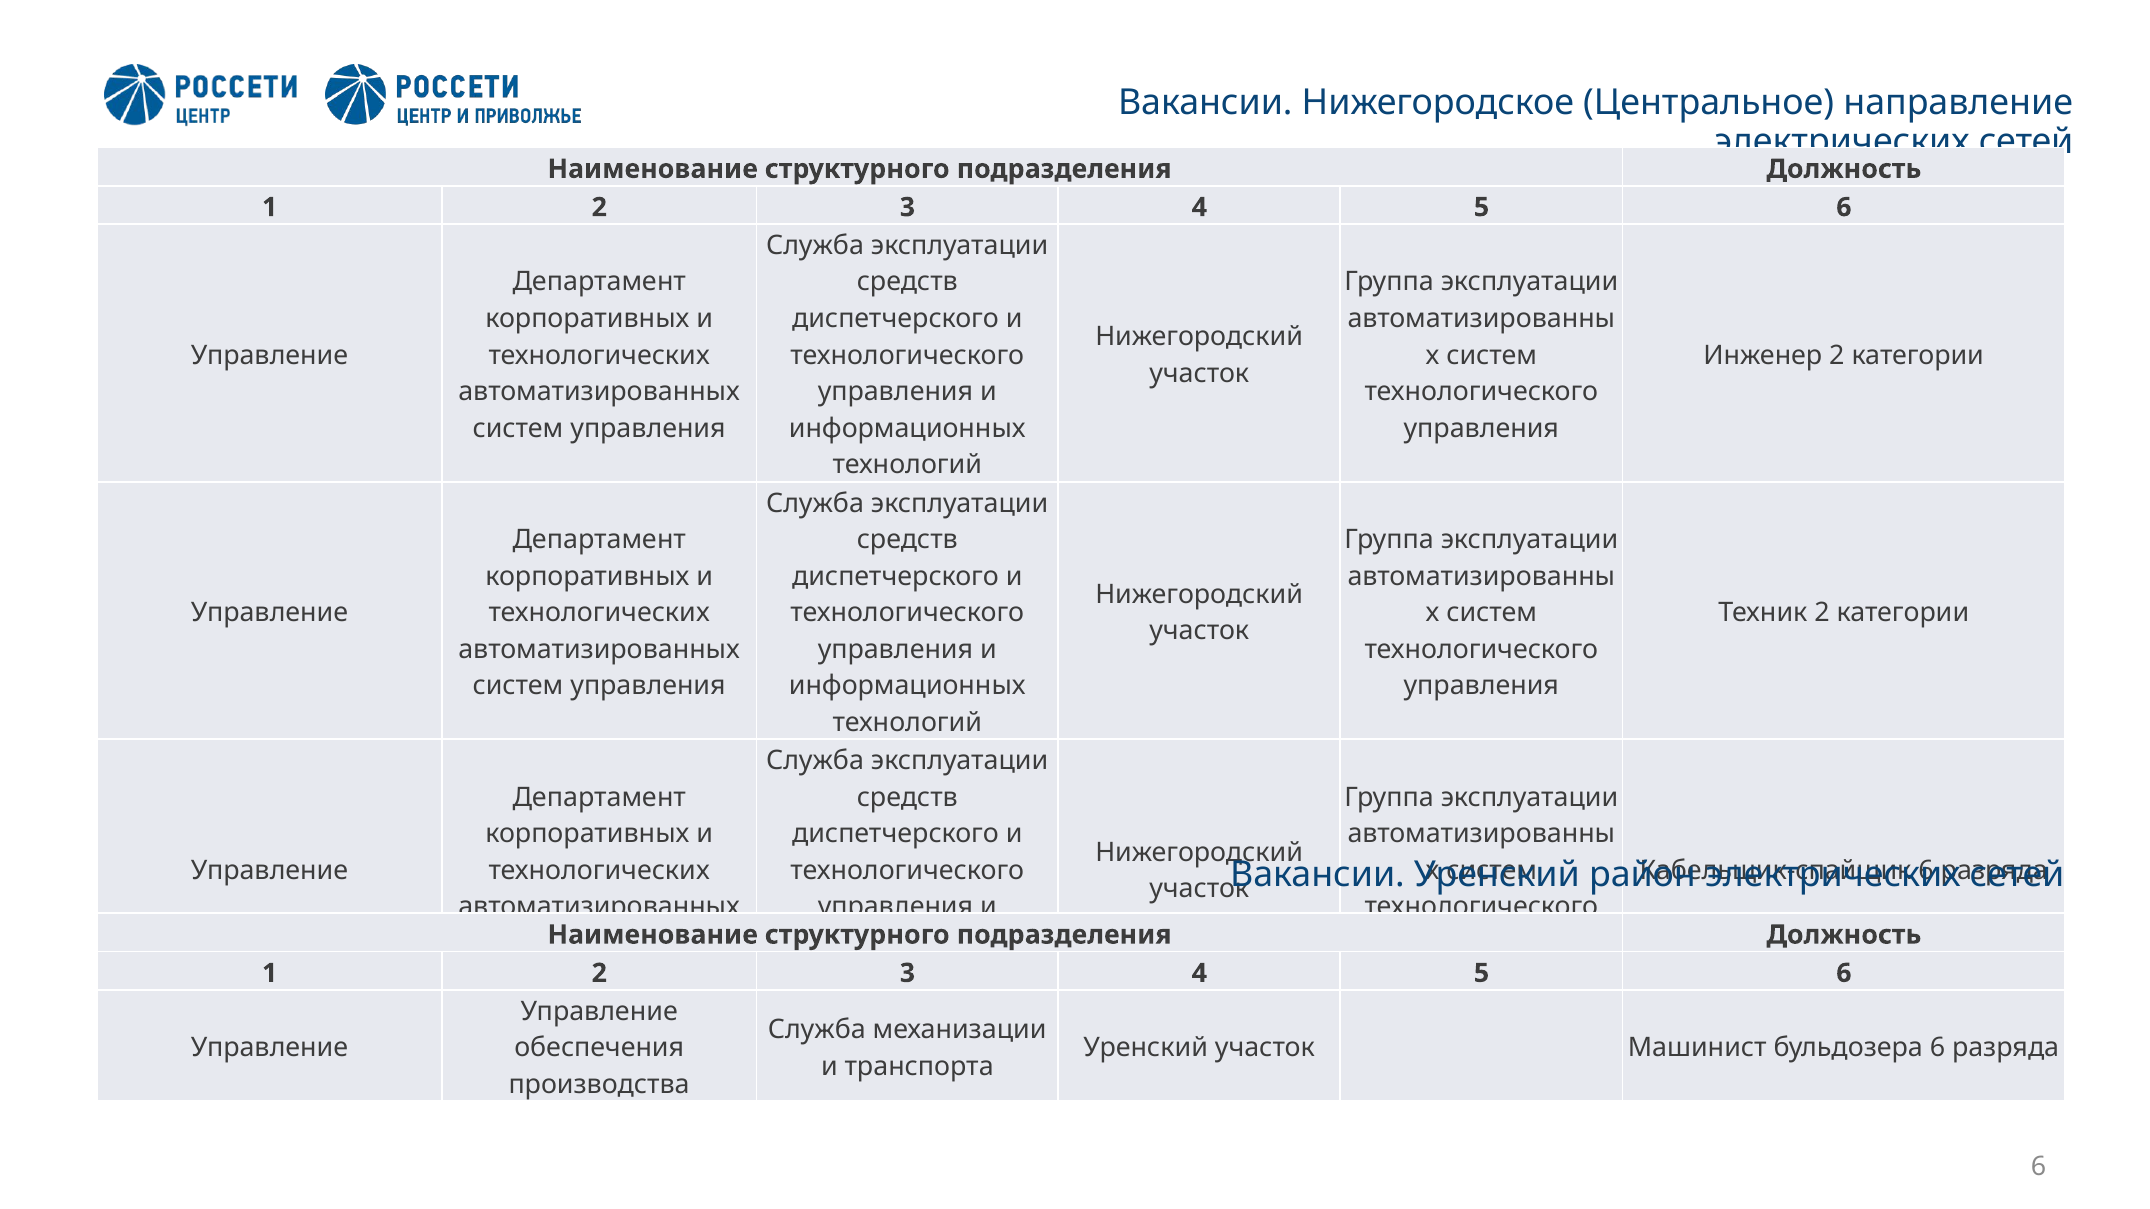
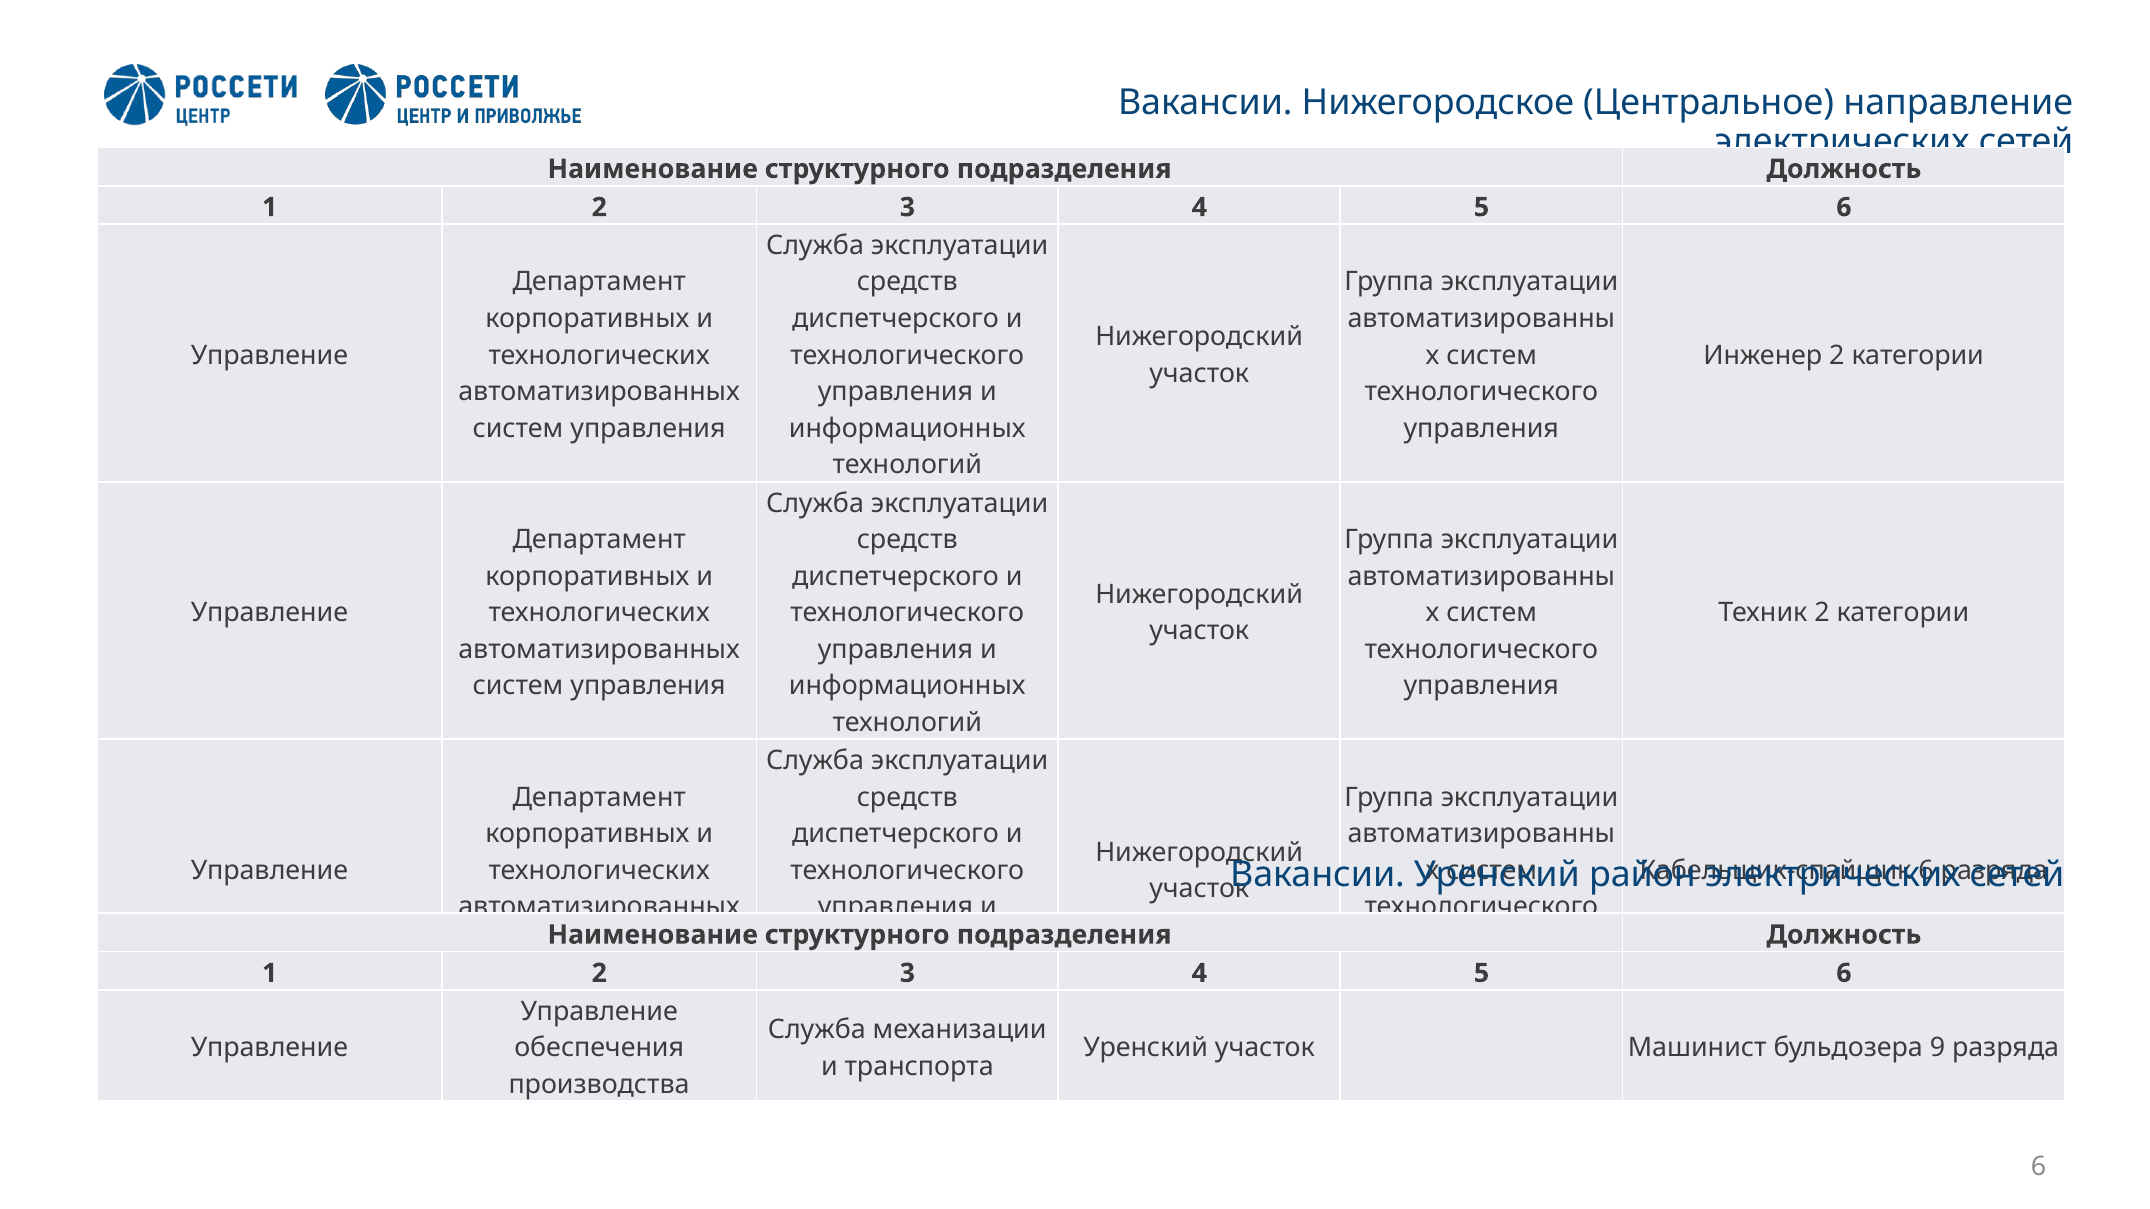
бульдозера 6: 6 -> 9 (1938, 1048)
